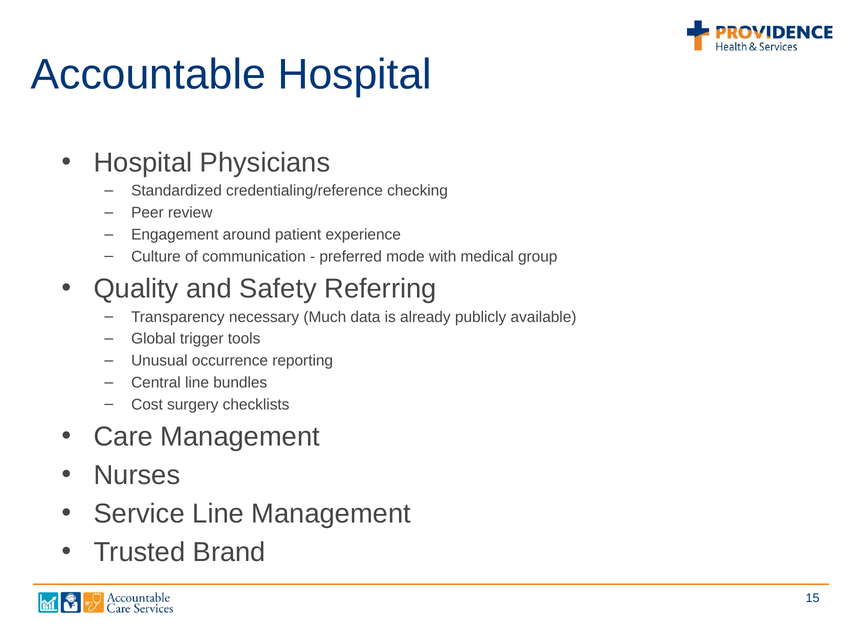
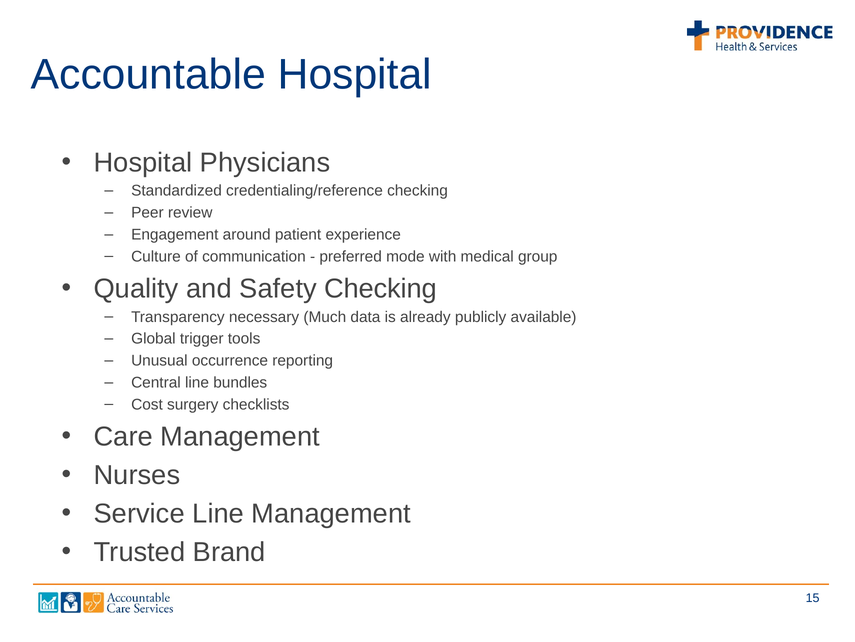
Safety Referring: Referring -> Checking (381, 288)
